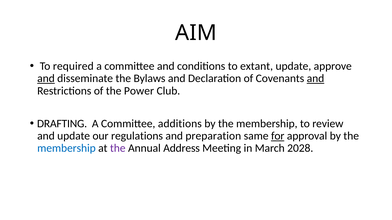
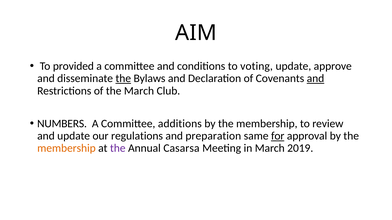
required: required -> provided (73, 66)
extant: extant -> voting (257, 66)
and underline: present -> none (46, 79)
the underline: none -> present (123, 79)
the Power: Power -> March (139, 91)
DRAFTING: DRAFTING -> NUMBERS (62, 124)
membership colour: blue -> orange (66, 149)
Address: Address -> Casarsa (181, 149)
2028: 2028 -> 2019 (300, 149)
